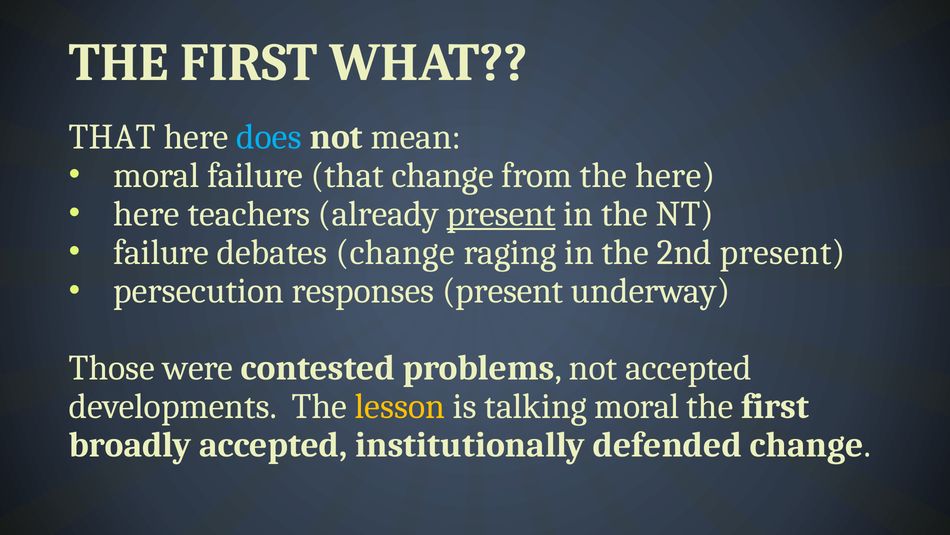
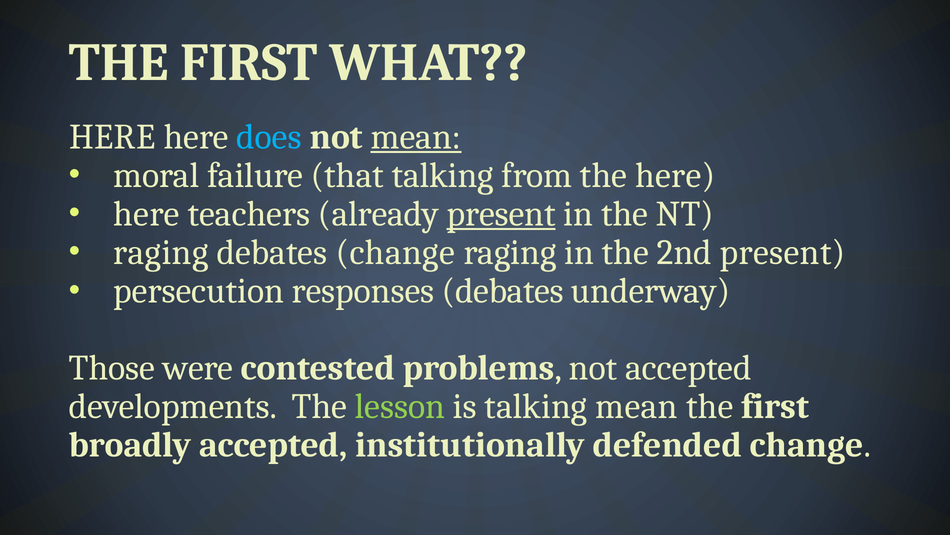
THAT: THAT -> HERE (112, 137)
mean underline: none -> present (416, 137)
that change: change -> talking (443, 175)
failure: failure -> raging (161, 252)
responses present: present -> debates (503, 291)
lesson colour: yellow -> light green (400, 406)
talking moral: moral -> mean (637, 406)
